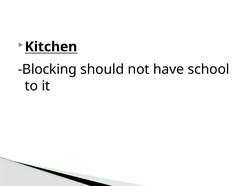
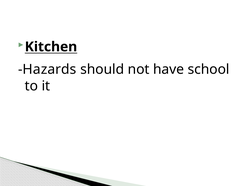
Blocking: Blocking -> Hazards (47, 69)
